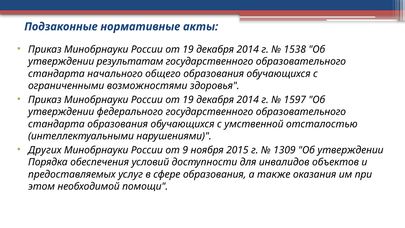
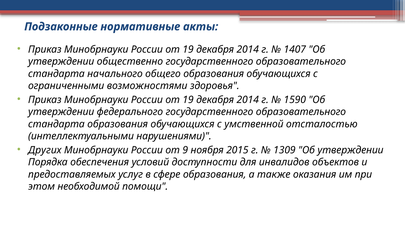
1538: 1538 -> 1407 (295, 49)
результатам: результатам -> общественно (130, 62)
1597: 1597 -> 1590 (295, 100)
